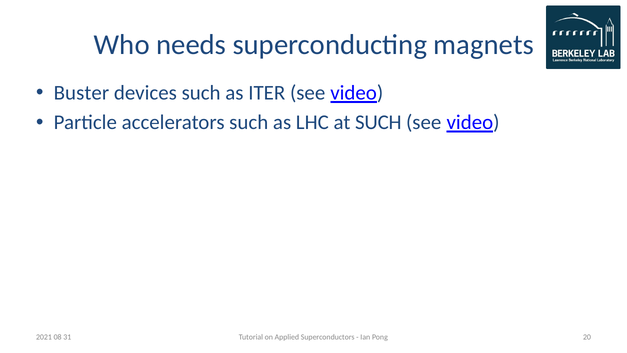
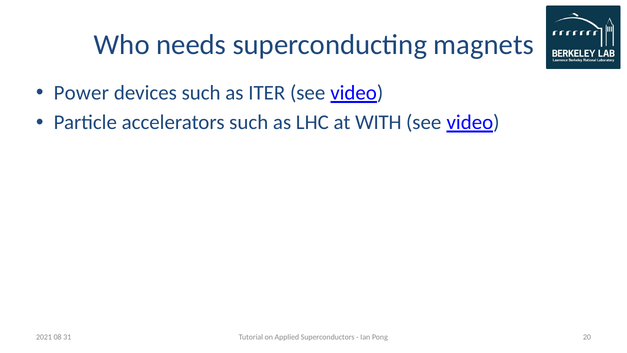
Buster: Buster -> Power (81, 93)
at SUCH: SUCH -> WITH (378, 122)
